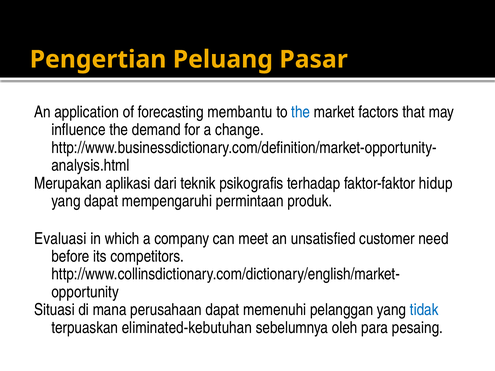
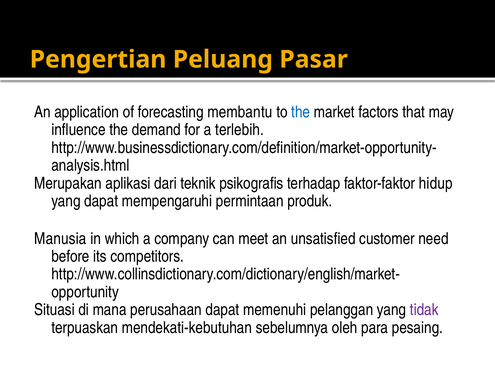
change: change -> terlebih (240, 130)
Evaluasi: Evaluasi -> Manusia (60, 239)
tidak colour: blue -> purple (424, 310)
eliminated-kebutuhan: eliminated-kebutuhan -> mendekati-kebutuhan (187, 328)
